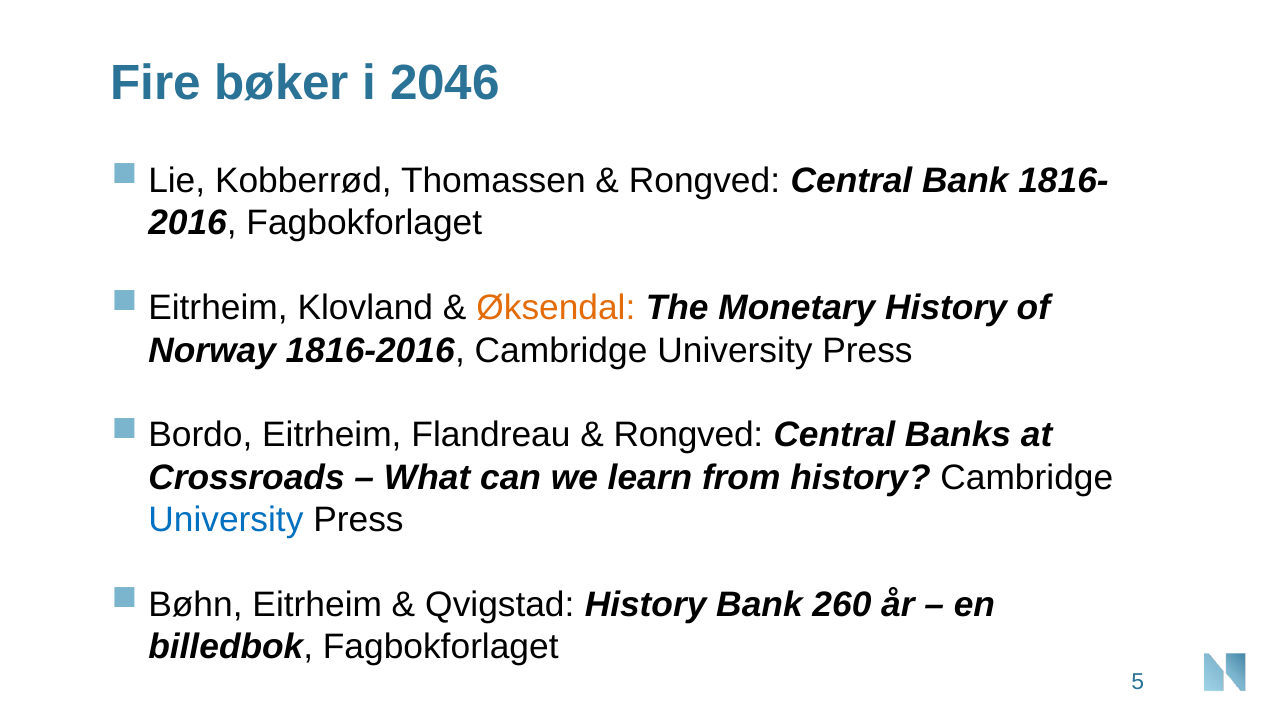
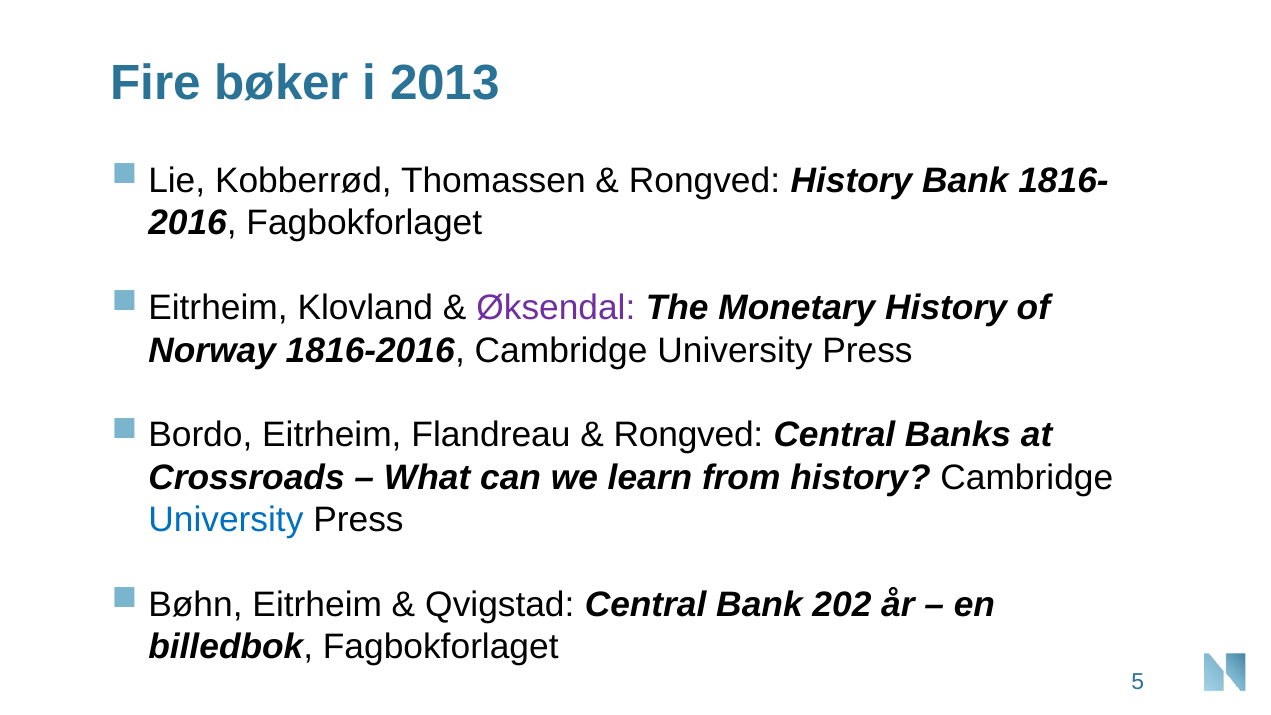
2046: 2046 -> 2013 (445, 83)
Central: Central -> History (851, 181)
Øksendal colour: orange -> purple (556, 308)
Qvigstad History: History -> Central (646, 605)
260: 260 -> 202 (842, 605)
